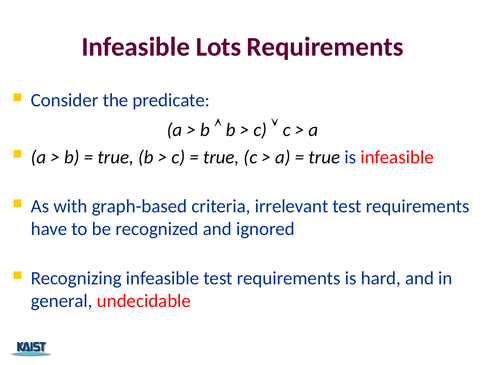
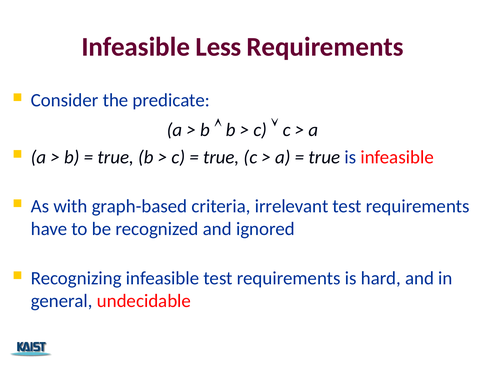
Lots: Lots -> Less (218, 47)
